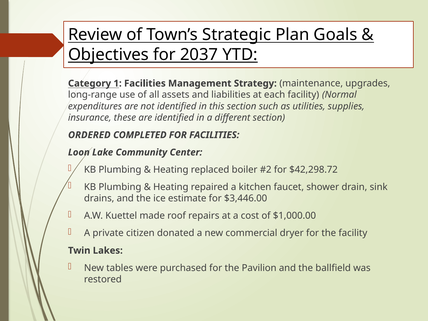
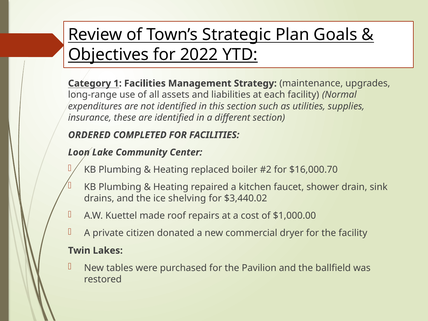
2037: 2037 -> 2022 (199, 55)
$42,298.72: $42,298.72 -> $16,000.70 (314, 170)
estimate: estimate -> shelving (187, 198)
$3,446.00: $3,446.00 -> $3,440.02 (246, 198)
